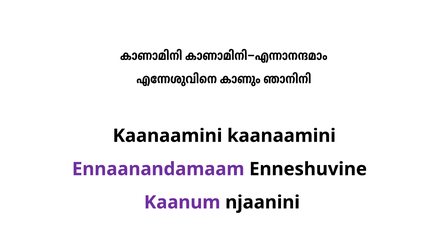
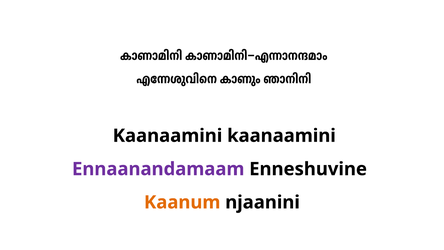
Kaanum colour: purple -> orange (182, 202)
